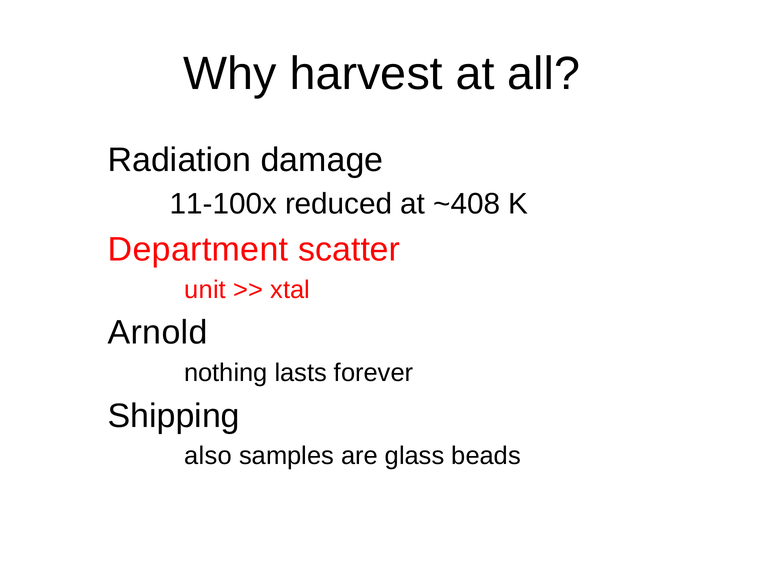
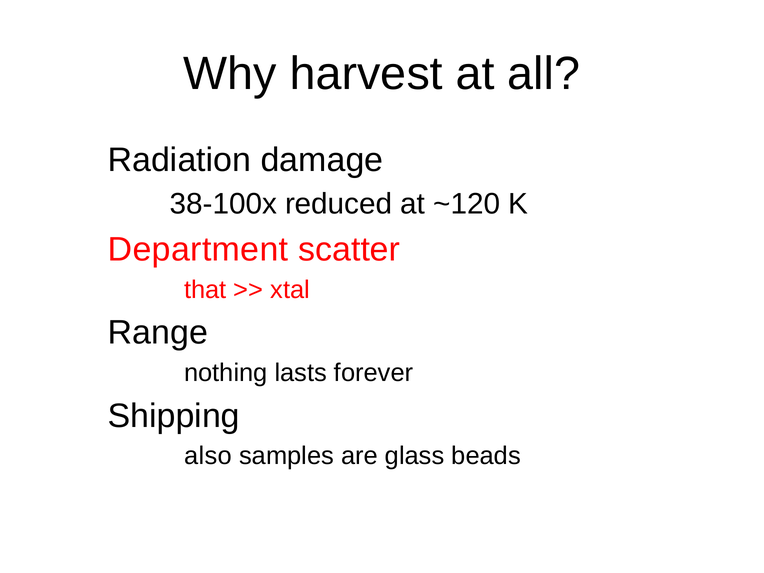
11-100x: 11-100x -> 38-100x (223, 204)
~408: ~408 -> ~120 (467, 204)
unit: unit -> that (205, 290)
Arnold: Arnold -> Range (158, 333)
